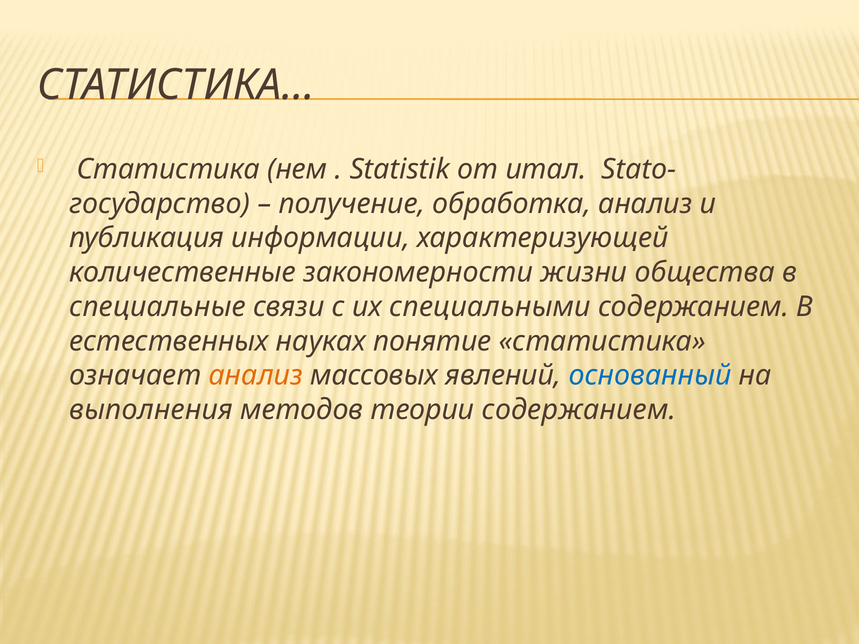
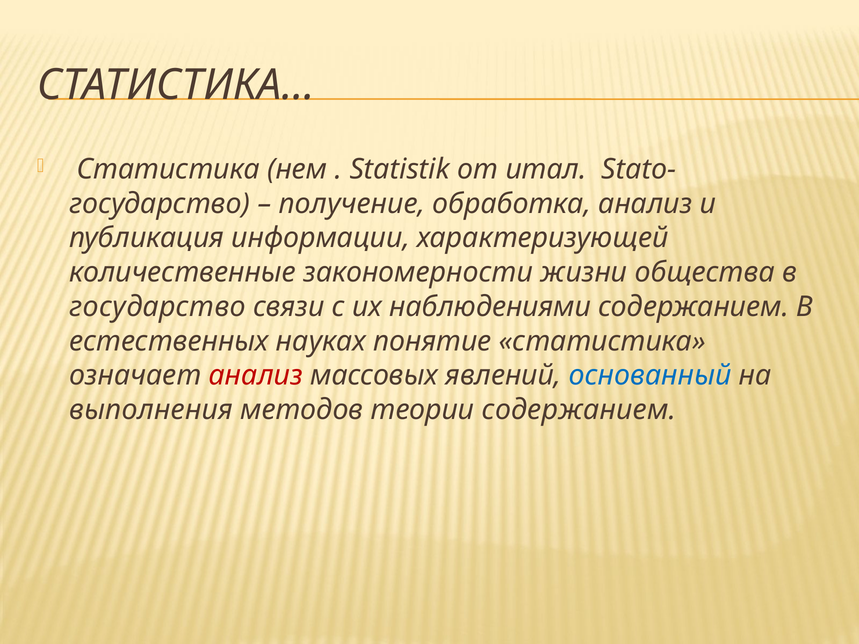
специальные: специальные -> государство (157, 307)
специальными: специальными -> наблюдениями (490, 307)
анализ colour: orange -> red (256, 376)
